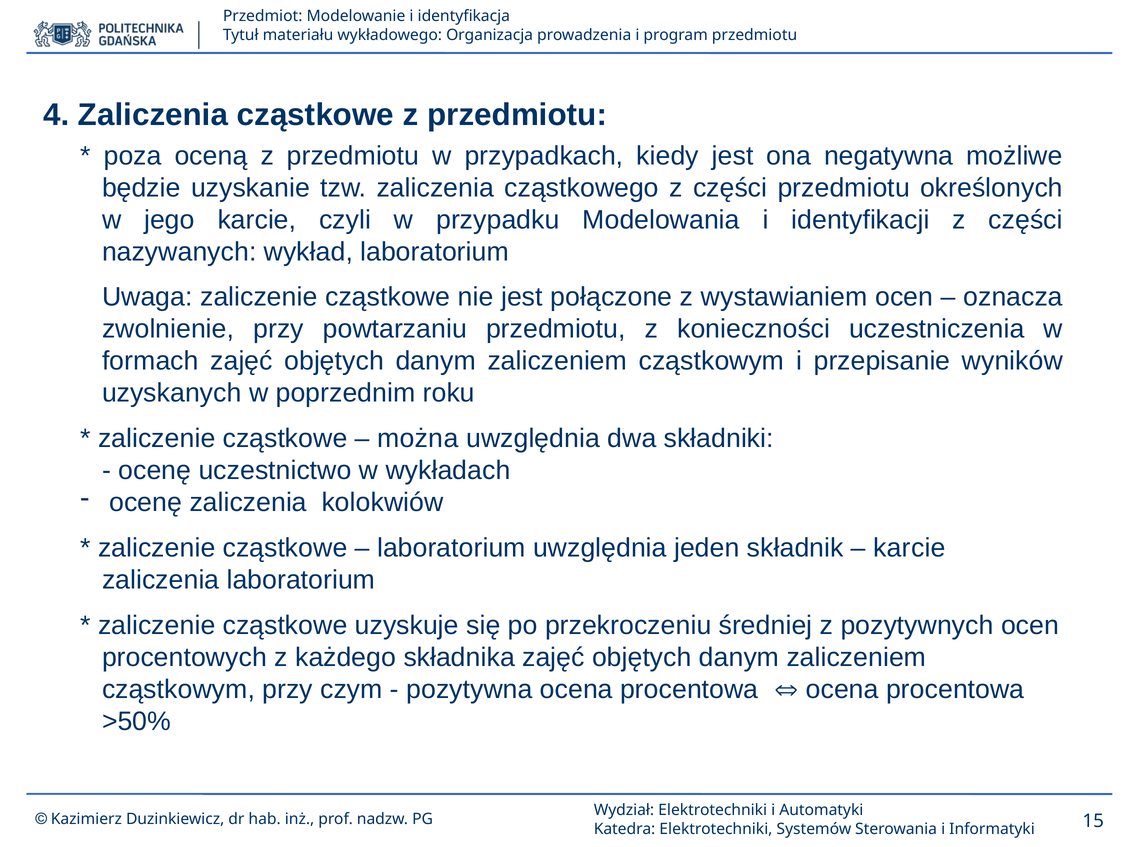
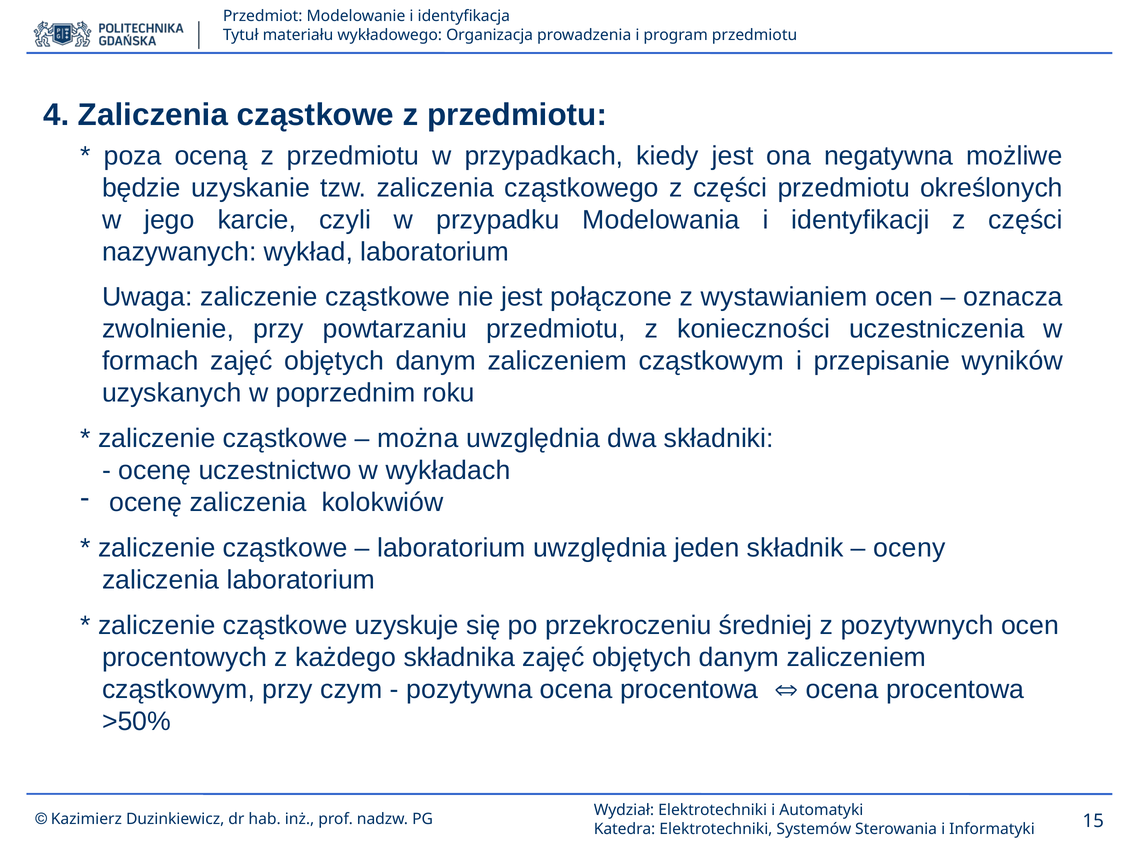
karcie: karcie -> oceny (909, 548)
